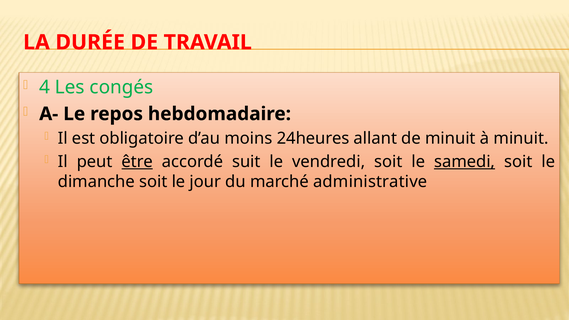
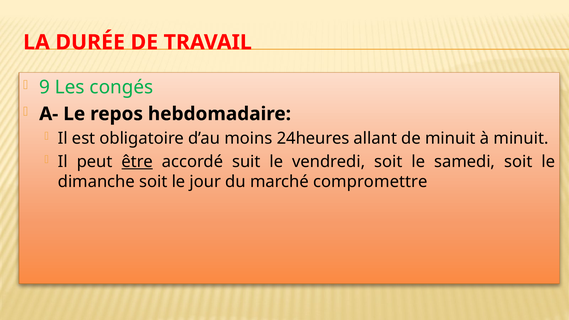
4: 4 -> 9 (45, 87)
samedi underline: present -> none (465, 162)
administrative: administrative -> compromettre (370, 182)
